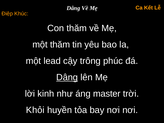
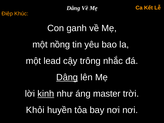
Con thăm: thăm -> ganh (77, 28)
một thăm: thăm -> nồng (60, 45)
phúc: phúc -> nhắc (113, 61)
kinh underline: none -> present (46, 94)
